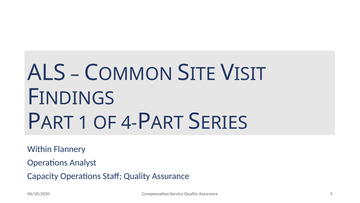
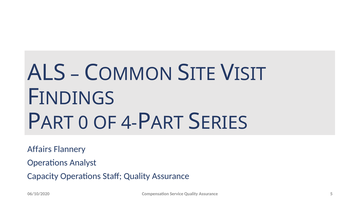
1: 1 -> 0 (83, 123)
Within: Within -> Affairs (39, 149)
